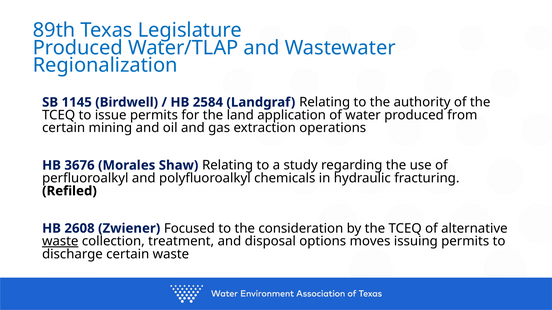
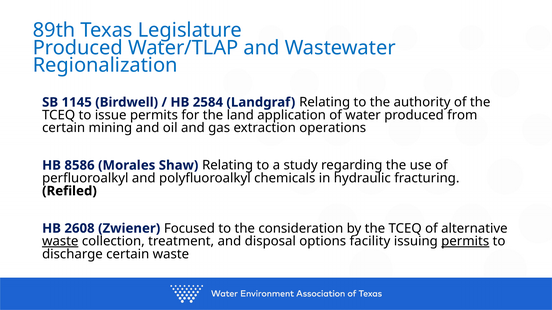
3676: 3676 -> 8586 (80, 166)
moves: moves -> facility (370, 242)
permits underline: none -> present (465, 242)
